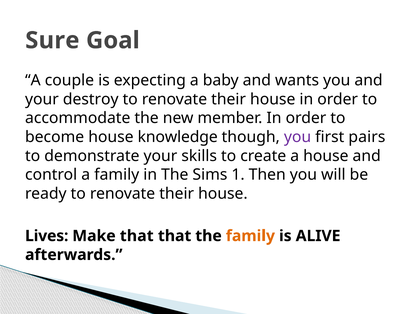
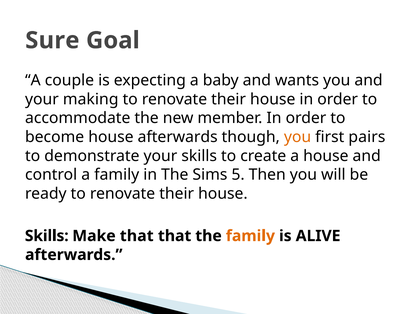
destroy: destroy -> making (91, 99)
house knowledge: knowledge -> afterwards (178, 137)
you colour: purple -> orange (298, 137)
1: 1 -> 5 (238, 175)
Lives: Lives -> Skills (47, 236)
